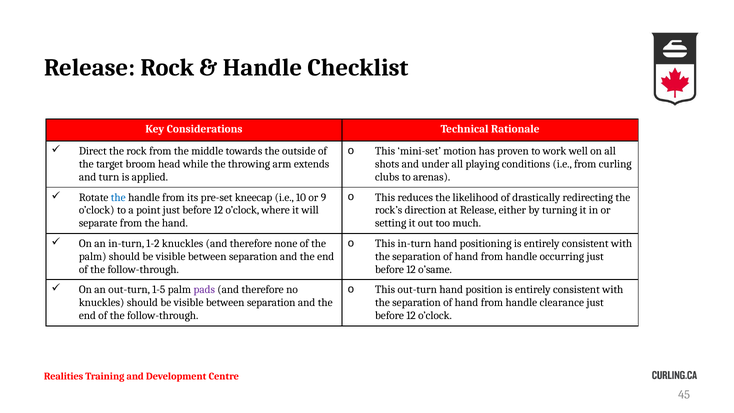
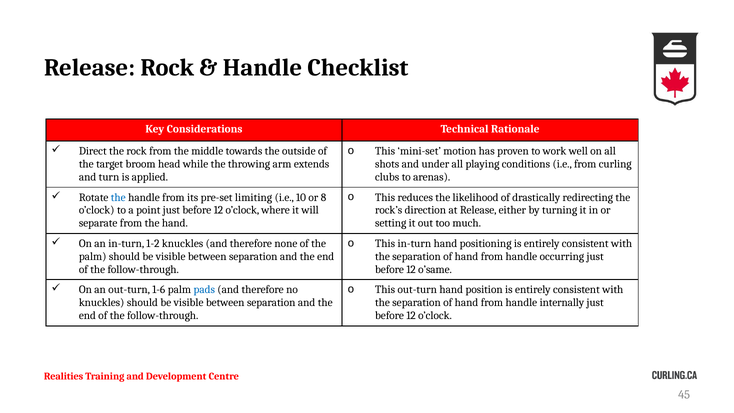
kneecap: kneecap -> limiting (254, 197)
9: 9 -> 8 (323, 197)
1-5: 1-5 -> 1-6 (159, 290)
pads colour: purple -> blue (204, 290)
clearance: clearance -> internally (562, 303)
